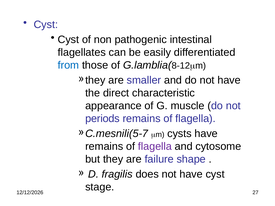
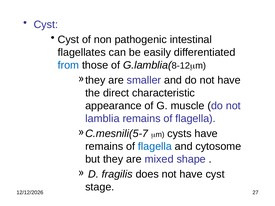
periods: periods -> lamblia (102, 119)
flagella colour: purple -> blue (155, 147)
failure: failure -> mixed (159, 159)
